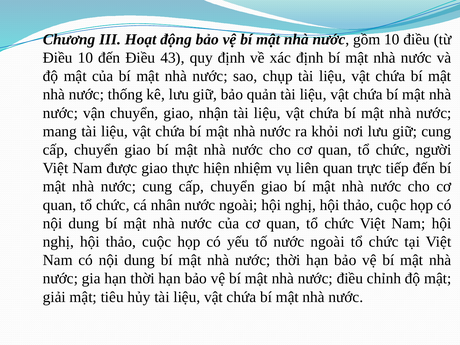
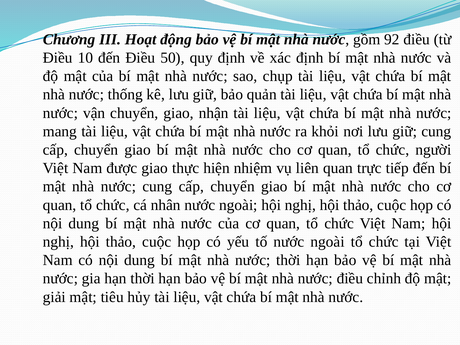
gồm 10: 10 -> 92 (392, 39)
43: 43 -> 50 (172, 58)
